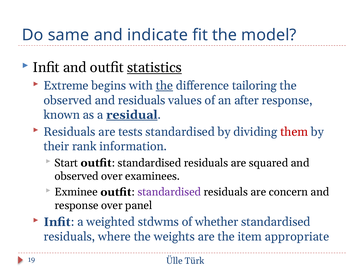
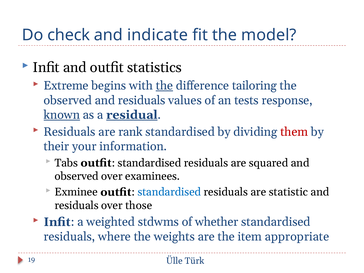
same: same -> check (69, 35)
statistics underline: present -> none (154, 68)
after: after -> tests (247, 100)
known underline: none -> present (62, 115)
tests: tests -> rank (130, 132)
rank: rank -> your (84, 146)
Start: Start -> Tabs (66, 163)
standardised colour: purple -> blue (169, 192)
concern: concern -> statistic (288, 192)
response: response -> residuals (77, 205)
panel: panel -> those (139, 205)
